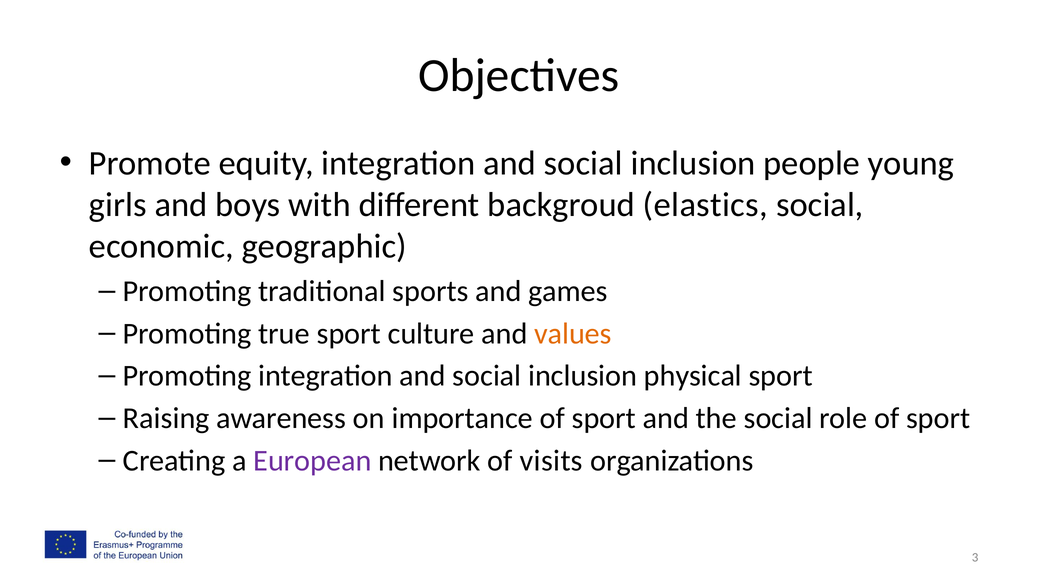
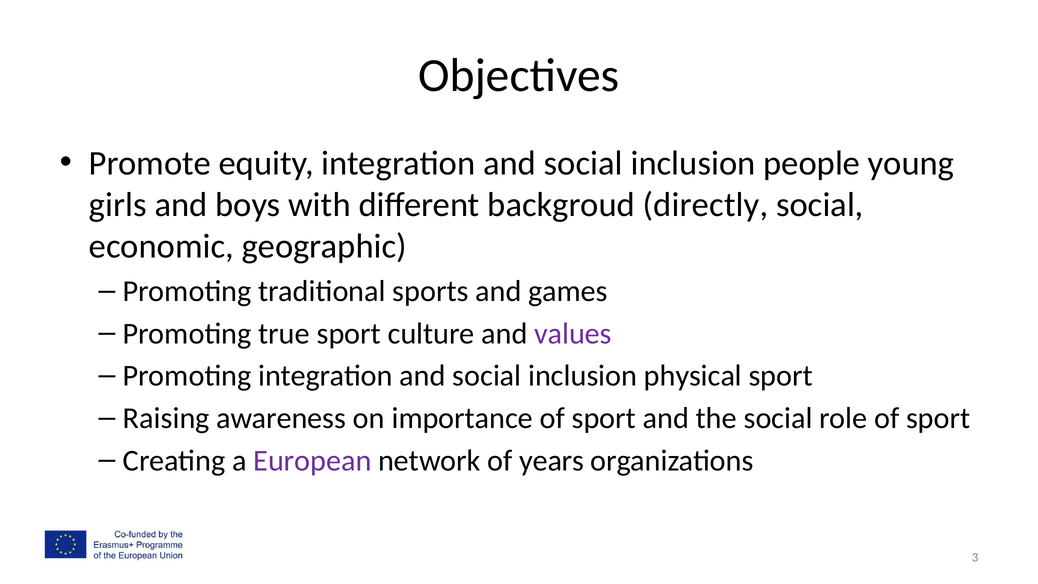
elastics: elastics -> directly (705, 205)
values colour: orange -> purple (573, 333)
visits: visits -> years (552, 460)
